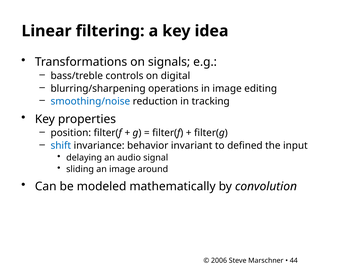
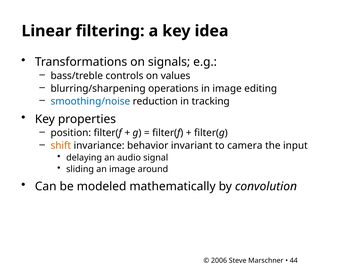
digital: digital -> values (176, 76)
shift colour: blue -> orange (61, 145)
defined: defined -> camera (245, 145)
